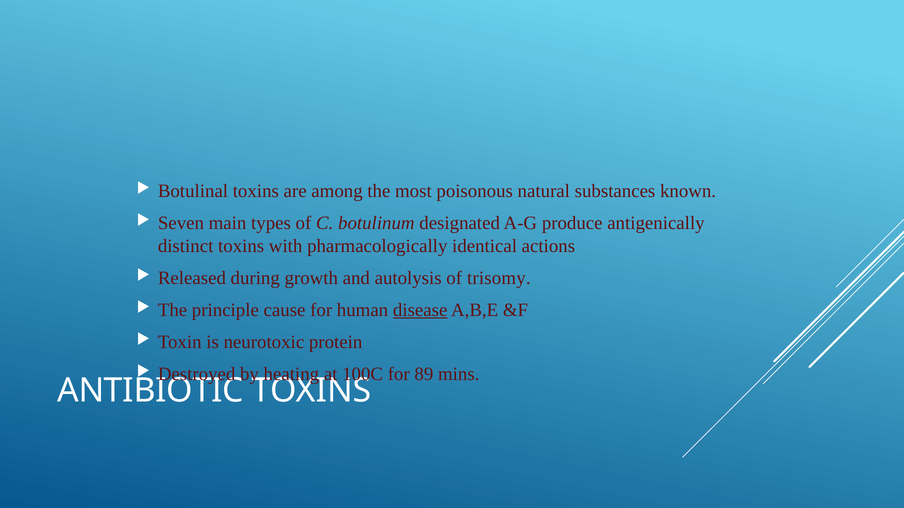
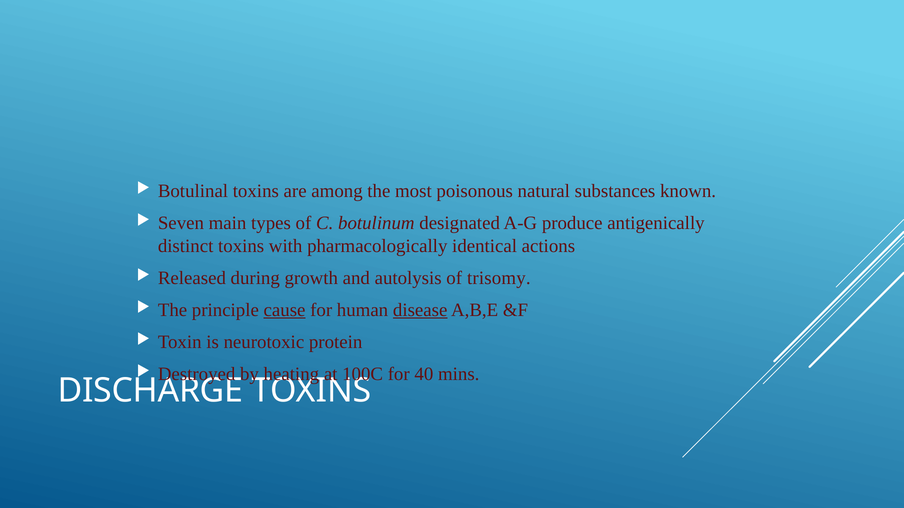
cause underline: none -> present (285, 310)
89: 89 -> 40 (424, 374)
ANTIBIOTIC: ANTIBIOTIC -> DISCHARGE (150, 391)
